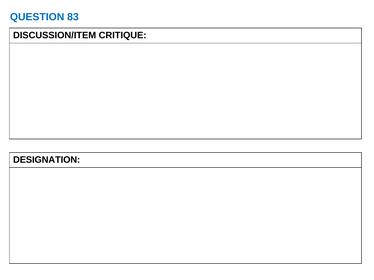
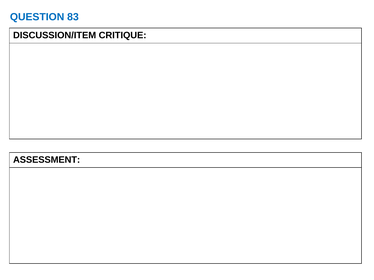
DESIGNATION: DESIGNATION -> ASSESSMENT (47, 160)
